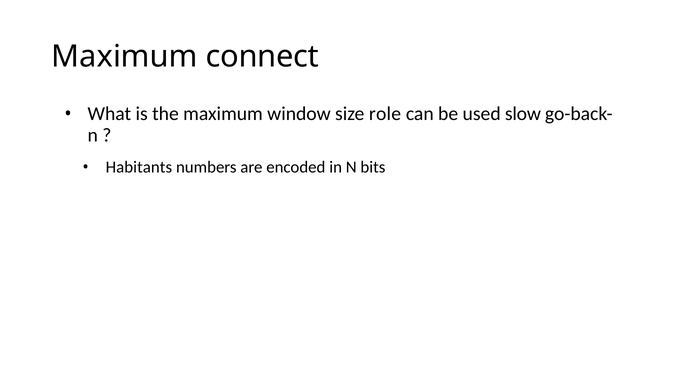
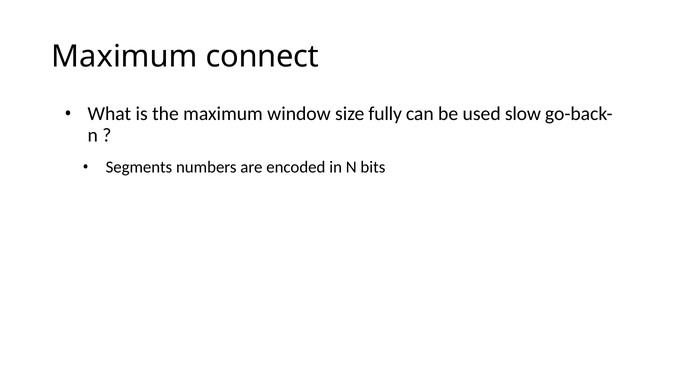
role: role -> fully (385, 114)
Habitants: Habitants -> Segments (139, 167)
